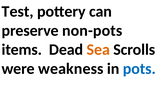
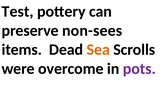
non-pots: non-pots -> non-sees (92, 31)
weakness: weakness -> overcome (71, 69)
pots colour: blue -> purple (139, 69)
